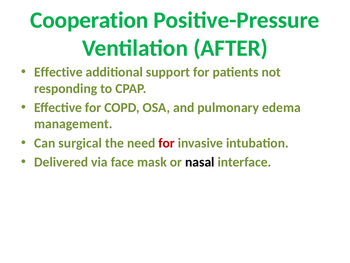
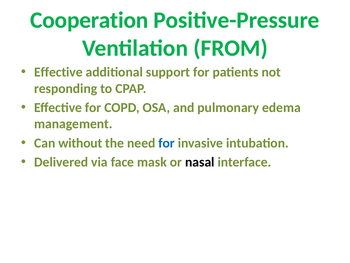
AFTER: AFTER -> FROM (231, 48)
surgical: surgical -> without (80, 143)
for colour: red -> blue (167, 143)
